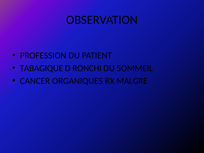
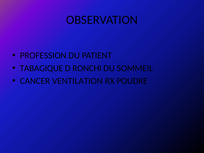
ORGANIQUES: ORGANIQUES -> VENTILATION (77, 81)
MALGRE: MALGRE -> POUDRE (132, 81)
